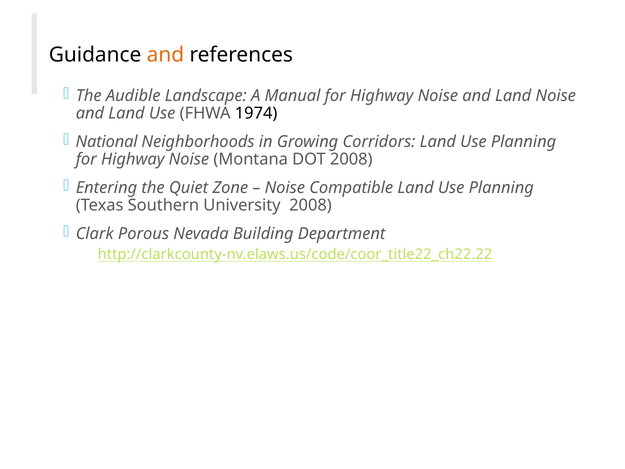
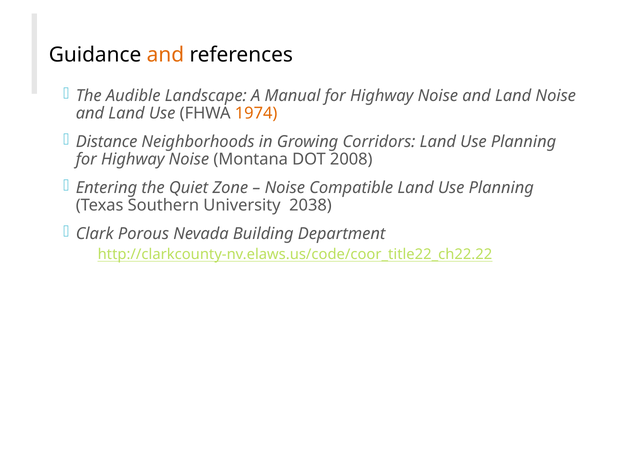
1974 colour: black -> orange (256, 113)
National: National -> Distance (107, 142)
University 2008: 2008 -> 2038 (310, 205)
